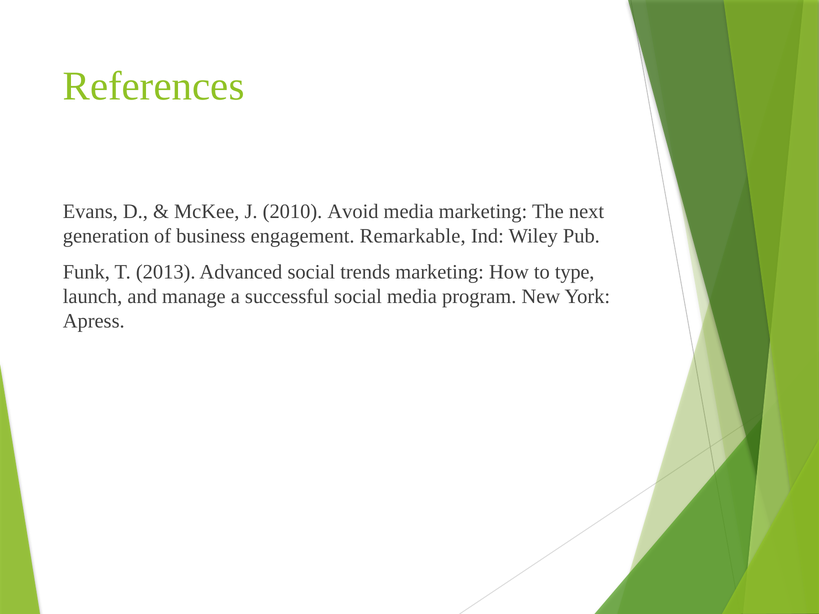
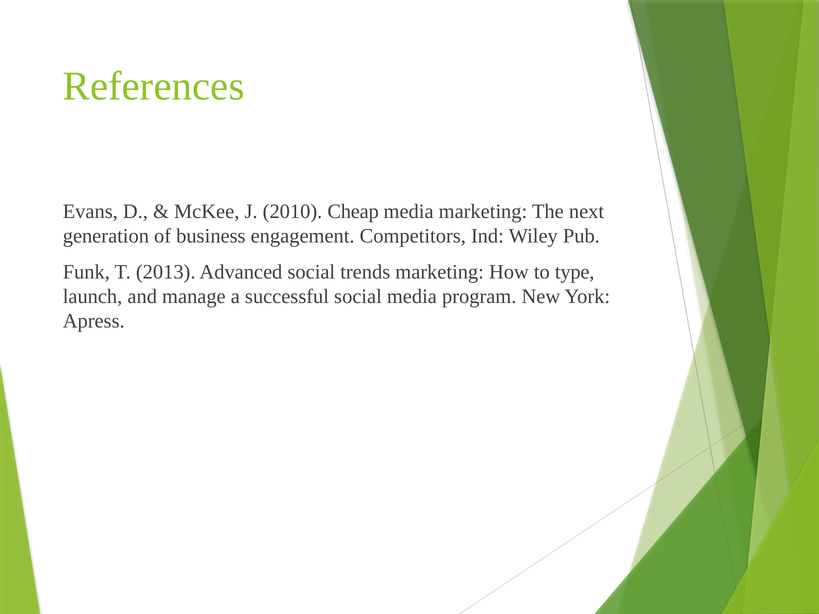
Avoid: Avoid -> Cheap (353, 211)
Remarkable: Remarkable -> Competitors (413, 236)
